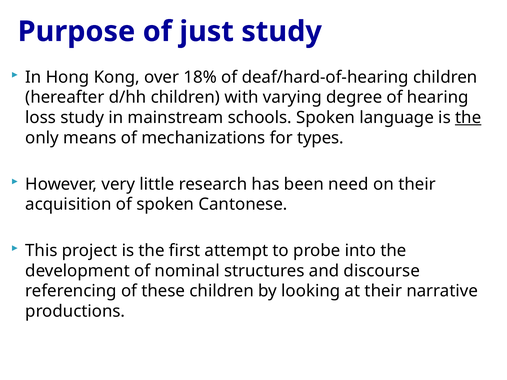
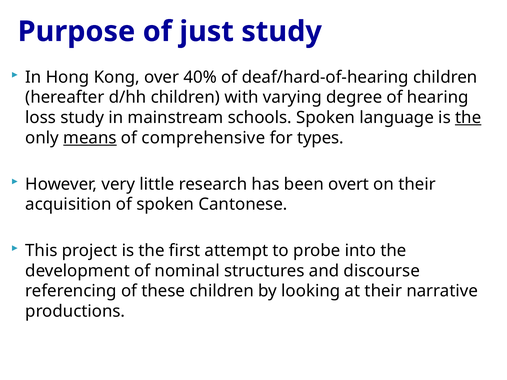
18%: 18% -> 40% (200, 77)
means underline: none -> present (90, 138)
mechanizations: mechanizations -> comprehensive (203, 138)
need: need -> overt (349, 184)
